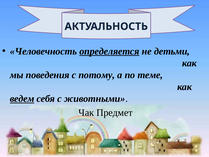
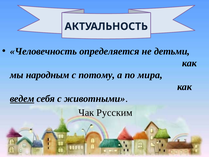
определяется underline: present -> none (109, 51)
поведения: поведения -> народным (48, 75)
теме: теме -> мира (150, 75)
Предмет: Предмет -> Русским (115, 112)
